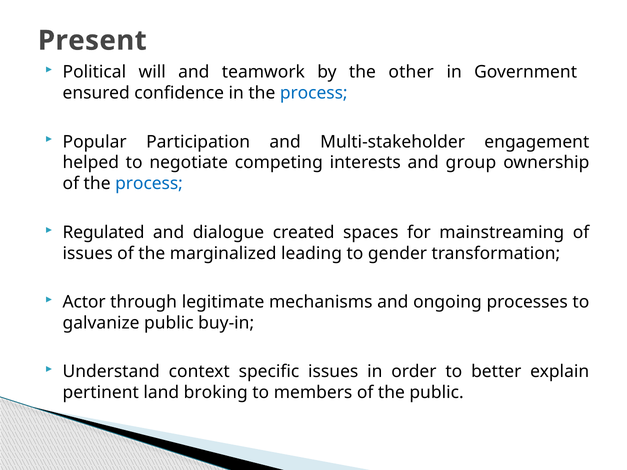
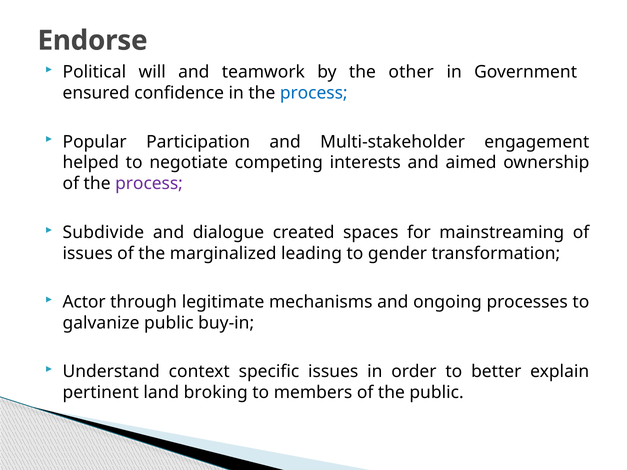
Present: Present -> Endorse (93, 41)
group: group -> aimed (471, 163)
process colour: blue -> purple (149, 184)
Regulated: Regulated -> Subdivide (103, 233)
